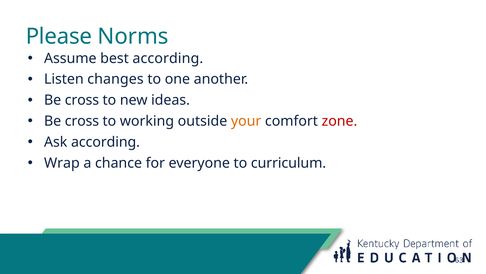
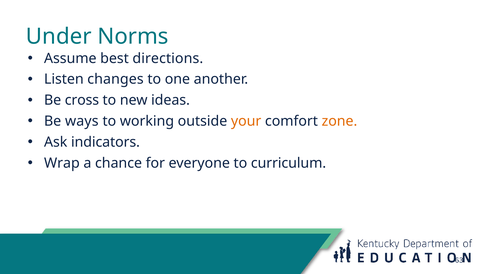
Please: Please -> Under (59, 36)
best according: according -> directions (168, 58)
cross: cross -> ways (82, 121)
zone colour: red -> orange (339, 121)
Ask according: according -> indicators (105, 142)
